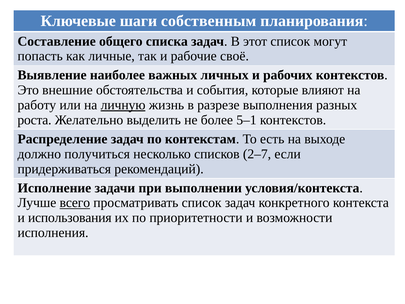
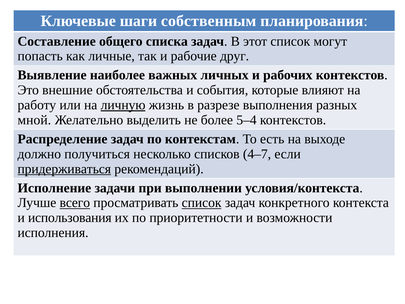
своё: своё -> друг (235, 56)
роста: роста -> мной (34, 120)
5–1: 5–1 -> 5–4 (246, 120)
2–7: 2–7 -> 4–7 (257, 154)
придерживаться underline: none -> present (64, 169)
список underline: none -> present (202, 203)
